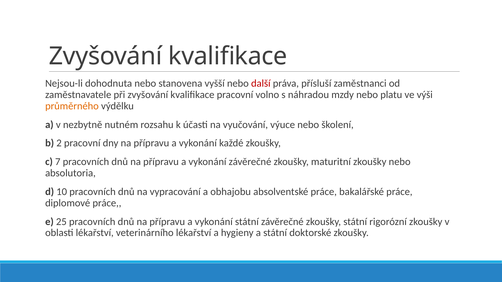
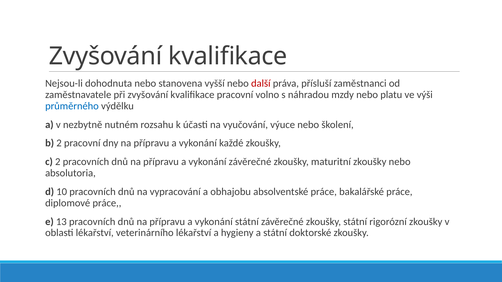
průměrného colour: orange -> blue (72, 106)
c 7: 7 -> 2 (58, 162)
25: 25 -> 13 (61, 222)
